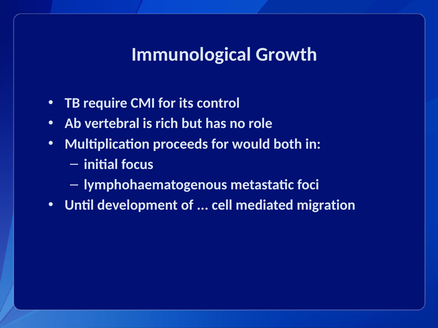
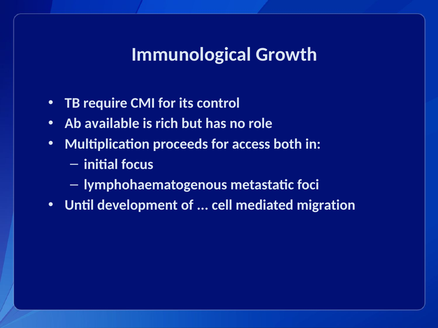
vertebral: vertebral -> available (112, 124)
would: would -> access (251, 144)
